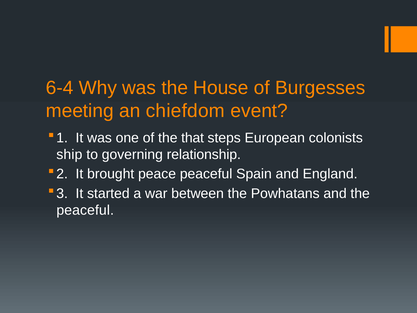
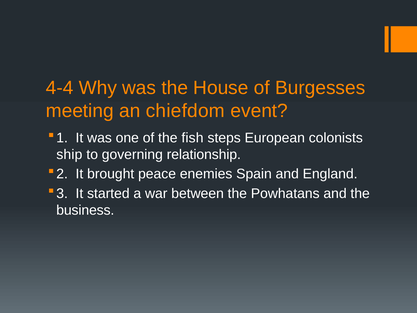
6-4: 6-4 -> 4-4 (60, 88)
that: that -> fish (192, 138)
peace peaceful: peaceful -> enemies (206, 174)
peaceful: peaceful -> business (85, 210)
